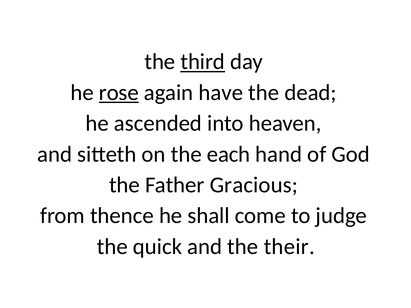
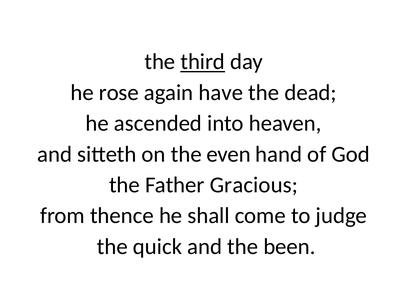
rose underline: present -> none (119, 93)
each: each -> even (229, 154)
their: their -> been (289, 247)
